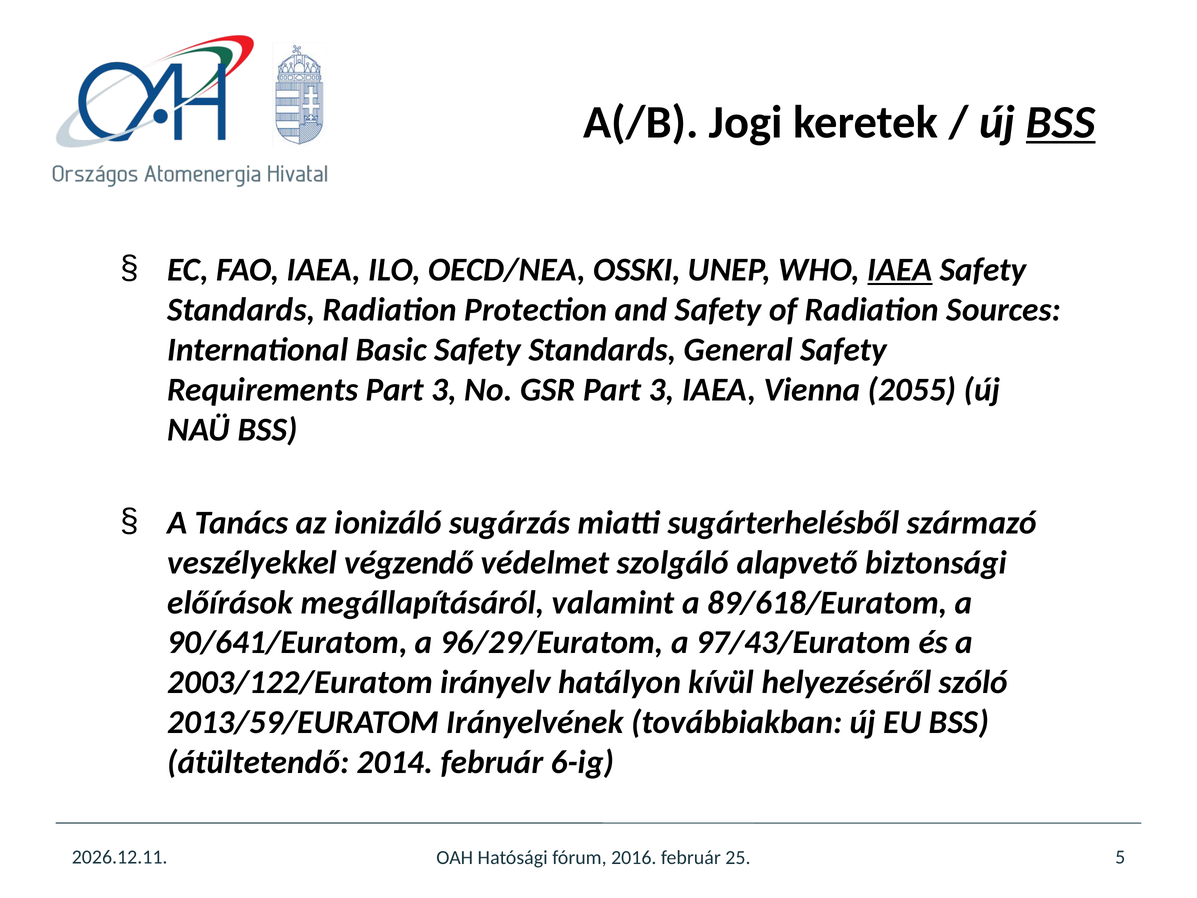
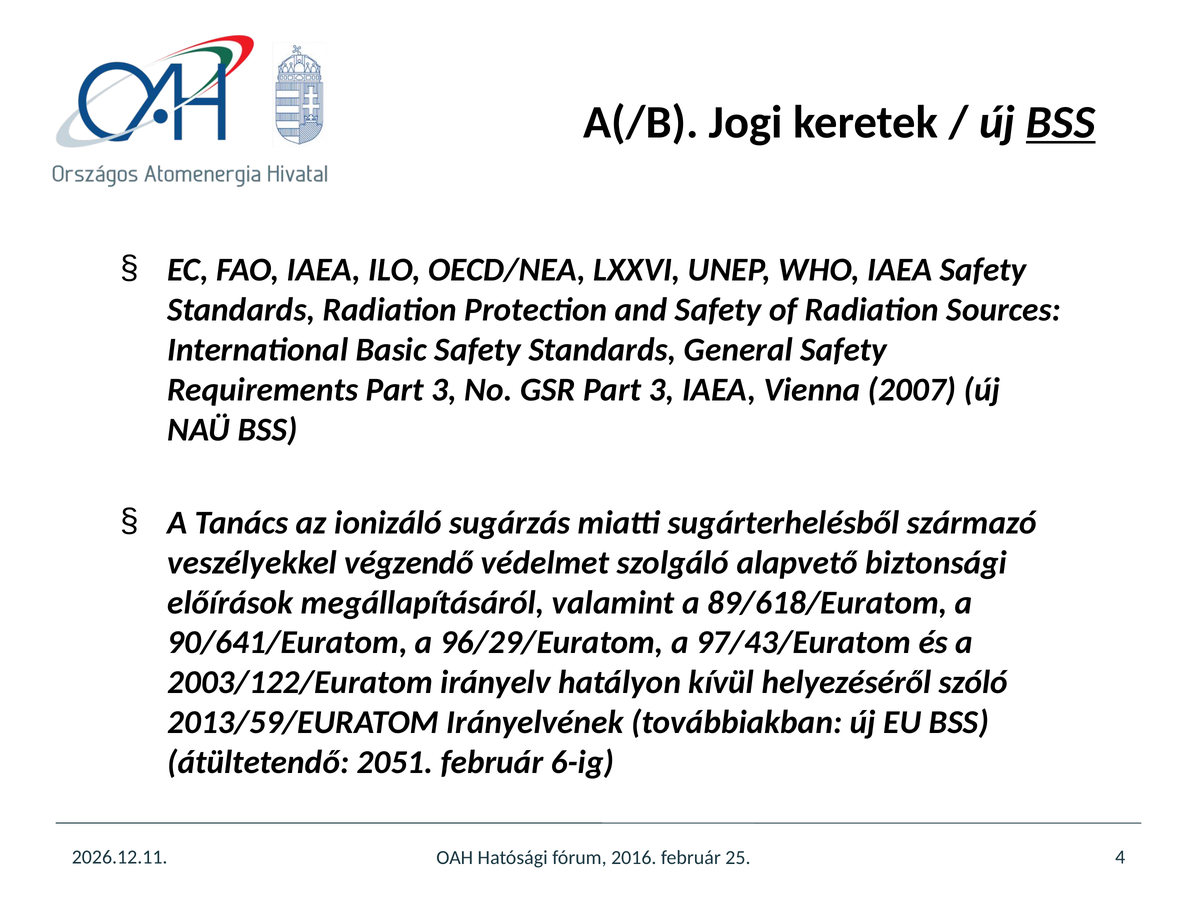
OSSKI: OSSKI -> LXXVI (637, 270)
IAEA underline: present -> none (900, 270)
2055: 2055 -> 2007 (912, 390)
2014: 2014 -> 2051 (395, 762)
5: 5 -> 4 (1120, 857)
